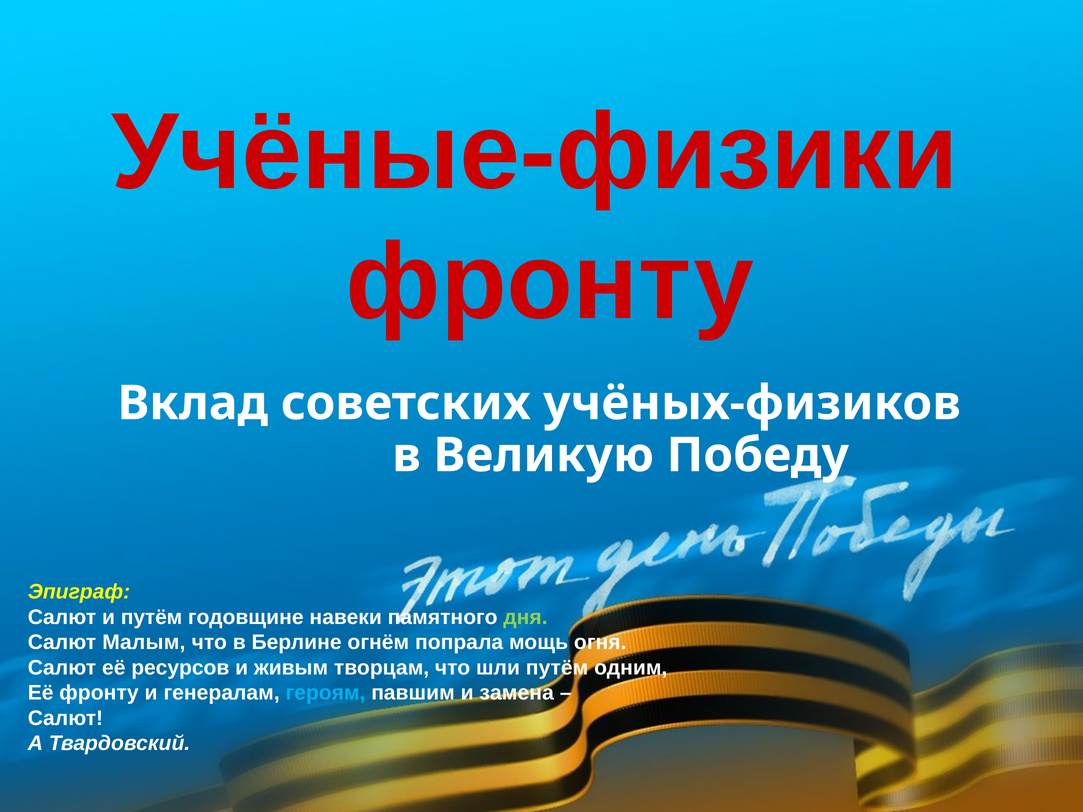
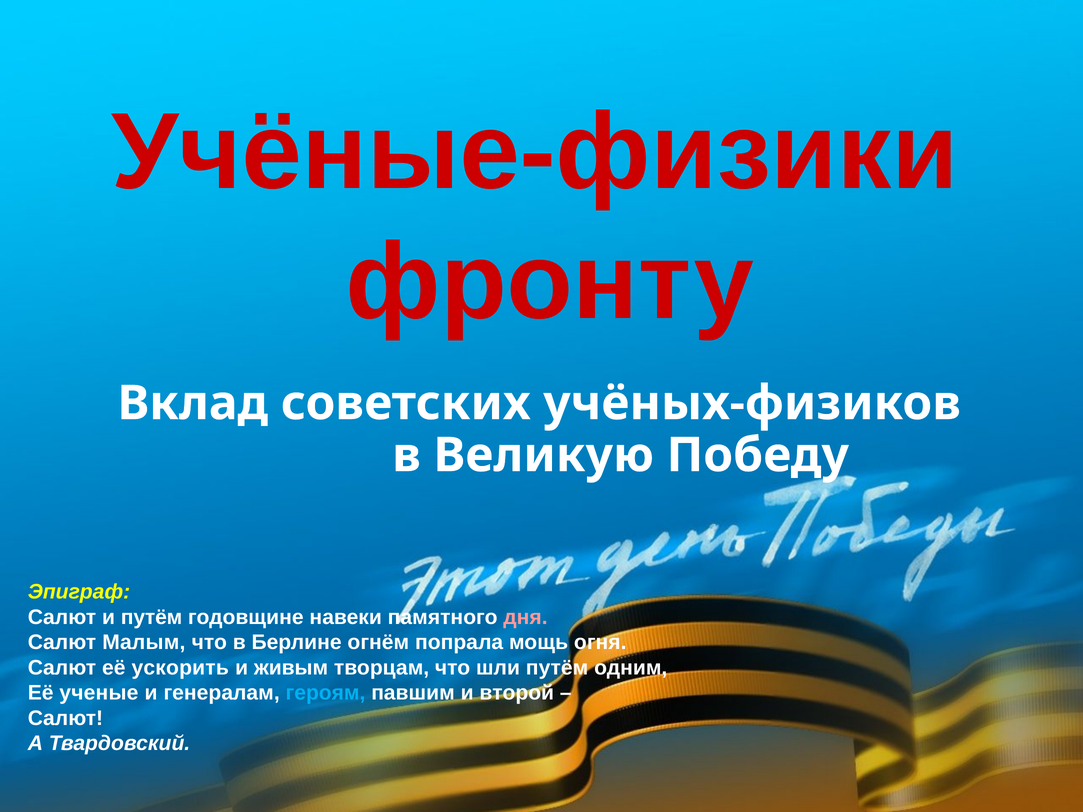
дня colour: light green -> pink (525, 617)
ресурсов: ресурсов -> ускорить (180, 668)
Её фронту: фронту -> ученые (99, 693)
замена: замена -> второй (517, 693)
